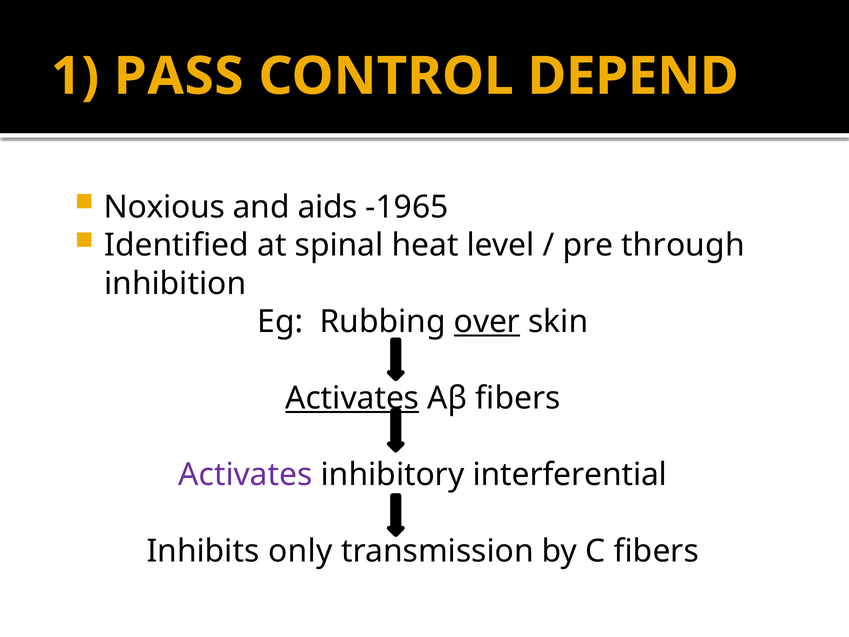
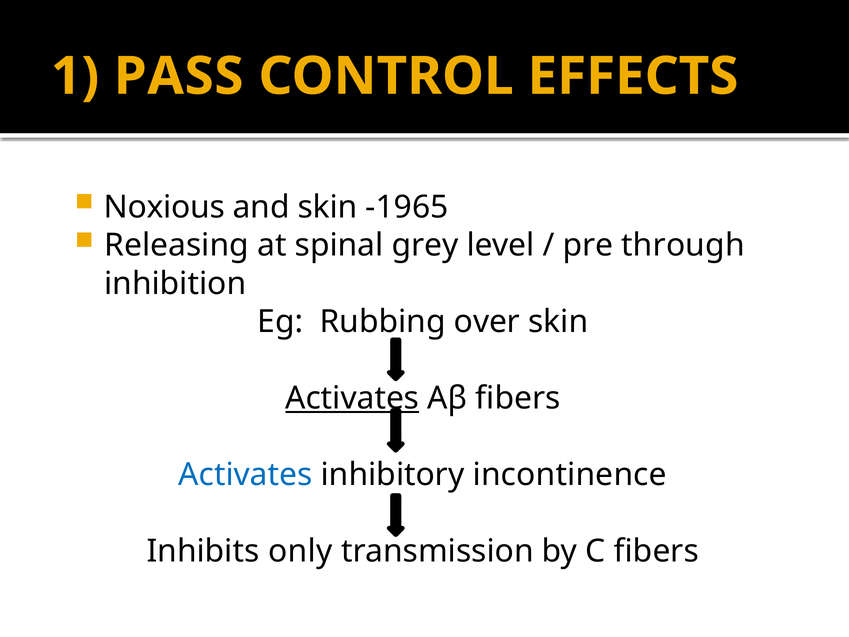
DEPEND: DEPEND -> EFFECTS (633, 76)
and aids: aids -> skin (328, 207)
Identified: Identified -> Releasing (177, 245)
heat: heat -> grey (425, 245)
over underline: present -> none (487, 322)
Activates colour: purple -> blue (245, 475)
interferential: interferential -> incontinence (570, 475)
